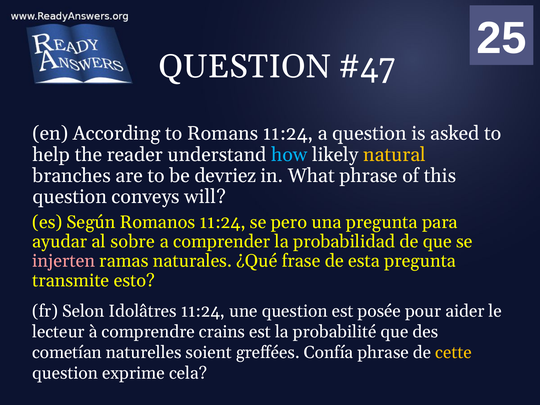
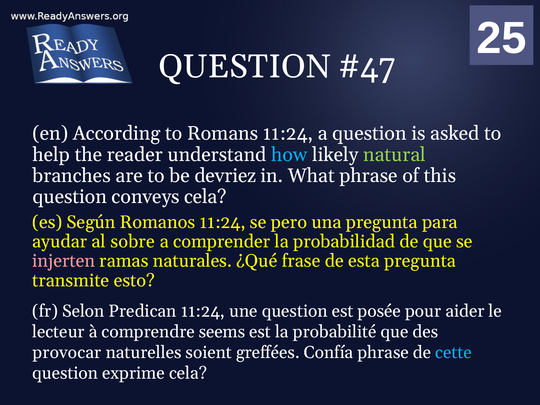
natural colour: yellow -> light green (395, 155)
conveys will: will -> cela (205, 197)
Idolâtres: Idolâtres -> Predican (143, 311)
crains: crains -> seems (222, 332)
cometían: cometían -> provocar (67, 353)
cette colour: yellow -> light blue (454, 353)
